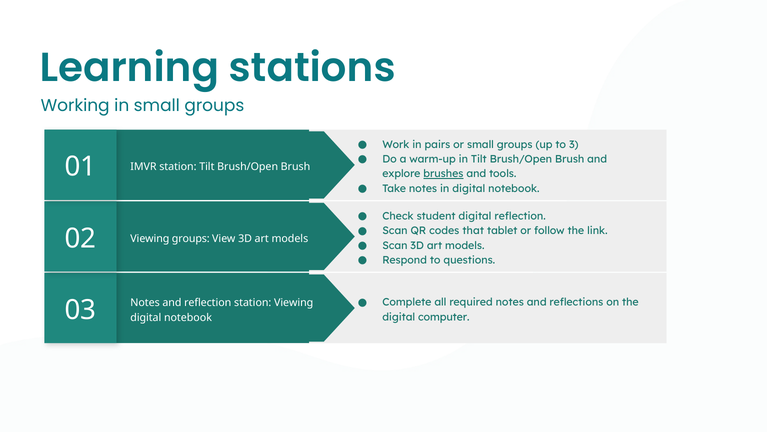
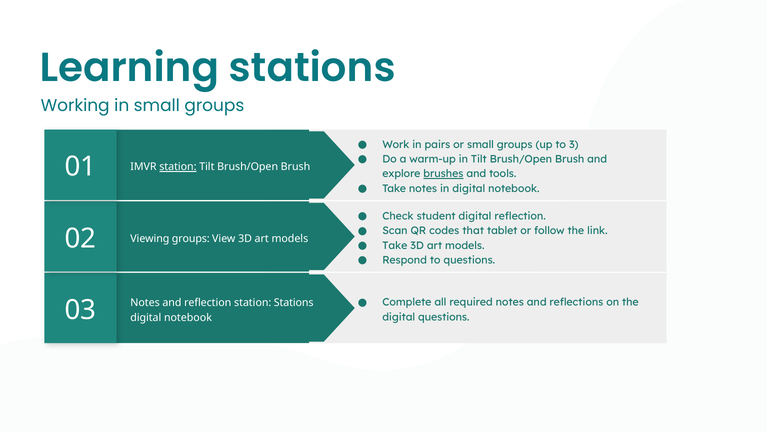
station underline: none -> present (178, 167)
Scan: Scan -> Take (395, 245)
station Viewing: Viewing -> Stations (294, 302)
digital computer: computer -> questions (444, 317)
